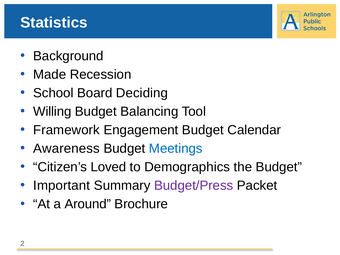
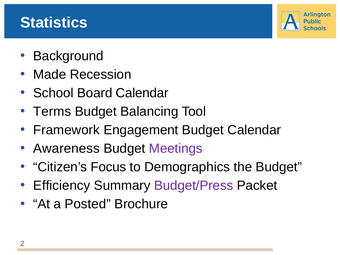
Board Deciding: Deciding -> Calendar (142, 93)
Willing: Willing -> Terms (52, 112)
Meetings colour: blue -> purple (176, 149)
Loved: Loved -> Focus (108, 167)
Important: Important -> Efficiency (62, 186)
Around: Around -> Posted (88, 204)
